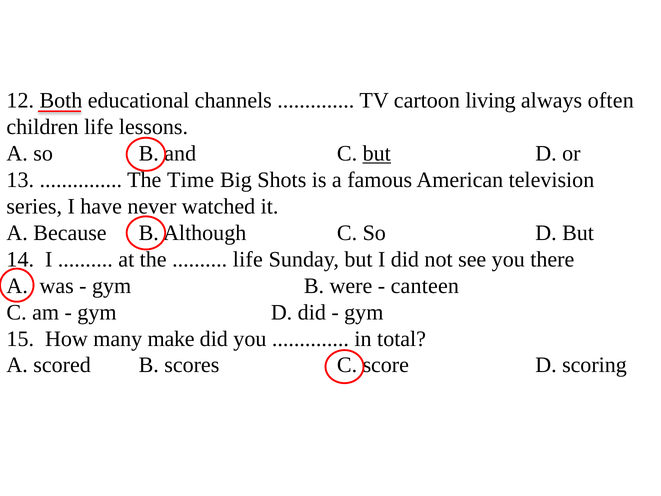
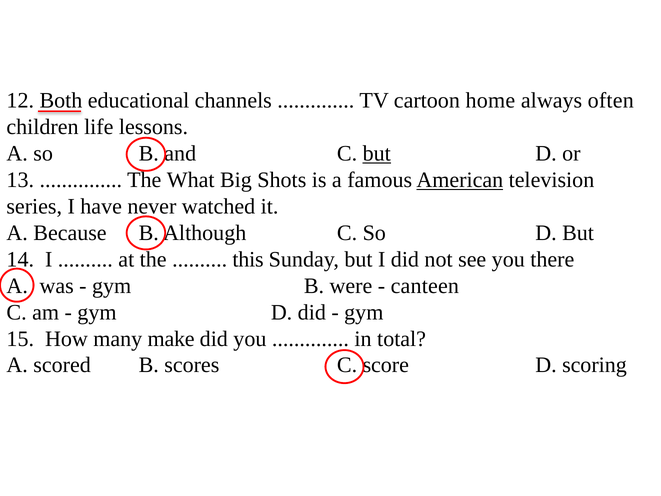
living: living -> home (490, 101)
Time: Time -> What (191, 180)
American underline: none -> present (460, 180)
life: life -> this (248, 259)
